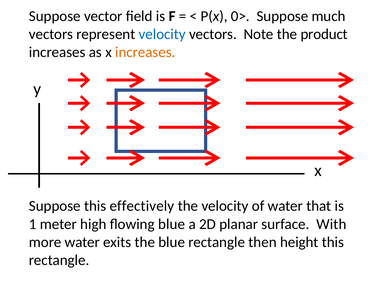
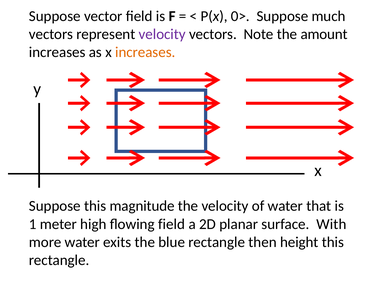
velocity colour: blue -> purple (162, 34)
product: product -> amount (324, 34)
effectively: effectively -> magnitude (142, 206)
flowing blue: blue -> field (172, 224)
